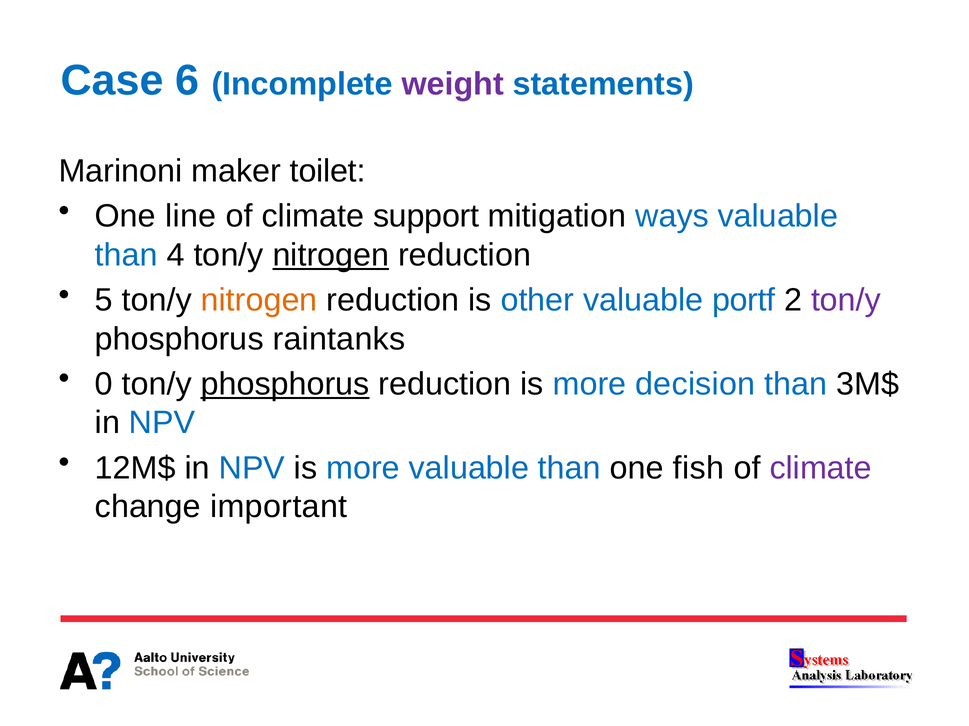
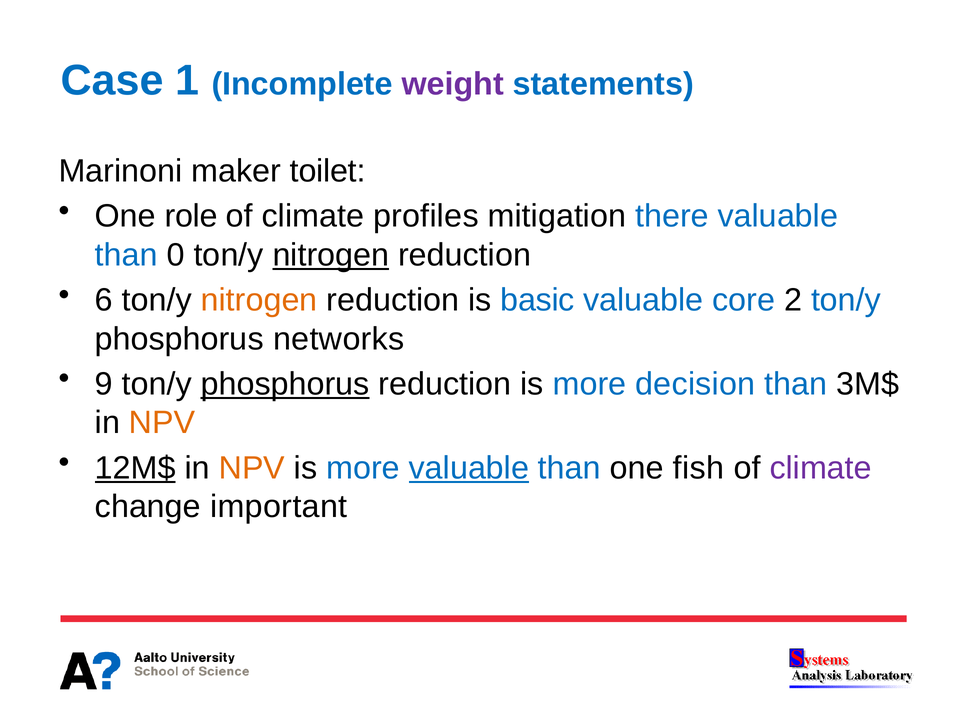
6: 6 -> 1 (187, 81)
line: line -> role (191, 217)
support: support -> profiles (426, 217)
ways: ways -> there (672, 217)
4: 4 -> 0 (176, 255)
5: 5 -> 6 (104, 301)
other: other -> basic (537, 301)
portf: portf -> core (744, 301)
ton/y colour: purple -> blue (846, 301)
raintanks: raintanks -> networks (339, 339)
0: 0 -> 9 (104, 384)
NPV colour: blue -> orange (162, 423)
12M$ underline: none -> present (135, 468)
NPV colour: blue -> orange (252, 468)
valuable underline: none -> present (469, 468)
